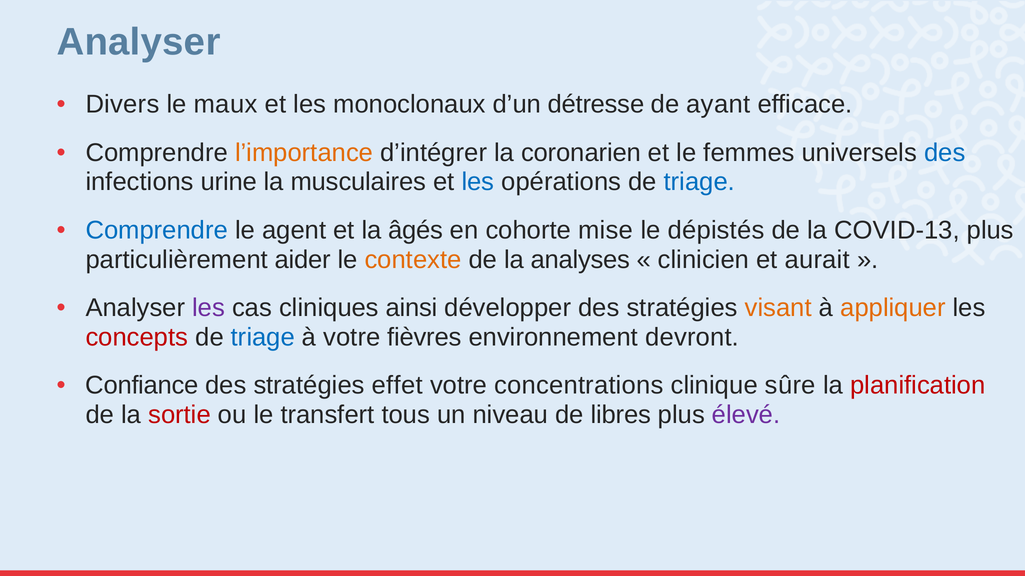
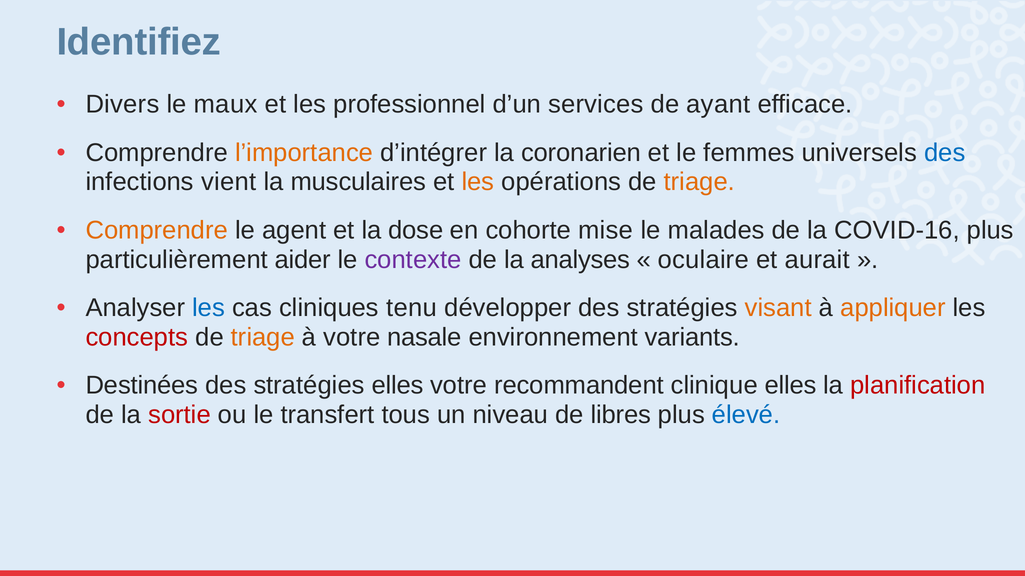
Analyser: Analyser -> Identifiez (139, 42)
monoclonaux: monoclonaux -> professionnel (409, 105)
détresse: détresse -> services (596, 105)
urine: urine -> vient (229, 182)
les colour: blue -> orange (478, 182)
triage colour: blue -> orange (699, 182)
Comprendre colour: blue -> orange (157, 231)
âgés: âgés -> dose (416, 231)
dépistés: dépistés -> malades (716, 231)
COVID-13: COVID-13 -> COVID-16 (897, 231)
contexte colour: orange -> purple (413, 260)
clinicien: clinicien -> oculaire (703, 260)
les colour: purple -> blue (209, 308)
ainsi: ainsi -> tenu (411, 308)
triage colour: blue -> orange (263, 337)
fièvres: fièvres -> nasale (425, 337)
devront: devront -> variants (692, 337)
Confiance: Confiance -> Destinées (142, 386)
stratégies effet: effet -> elles (398, 386)
concentrations: concentrations -> recommandent (579, 386)
clinique sûre: sûre -> elles (791, 386)
élevé colour: purple -> blue (746, 415)
